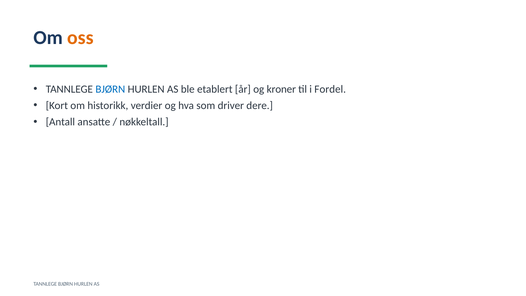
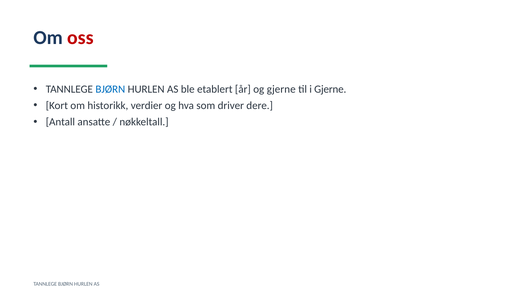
oss colour: orange -> red (80, 38)
og kroner: kroner -> gjerne (281, 89)
i Fordel: Fordel -> Gjerne (330, 89)
